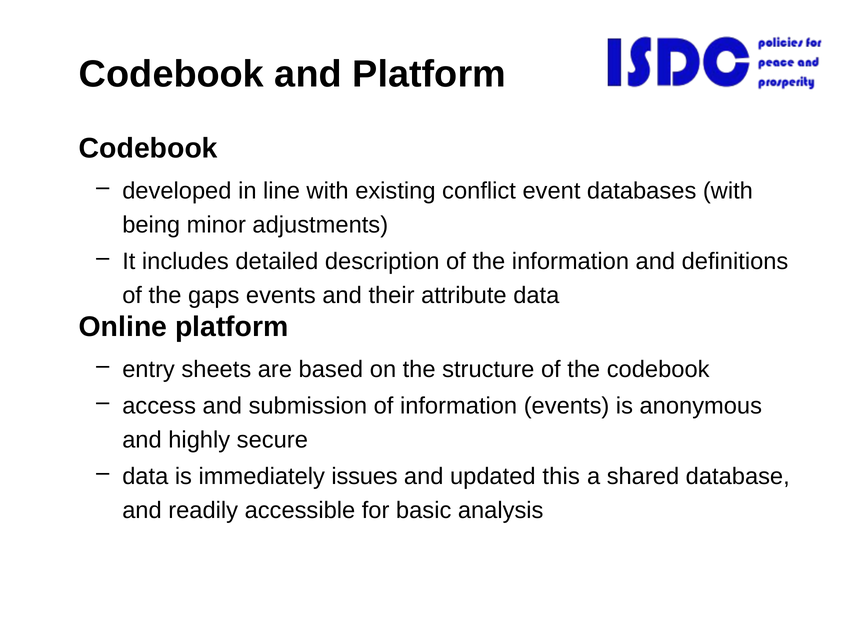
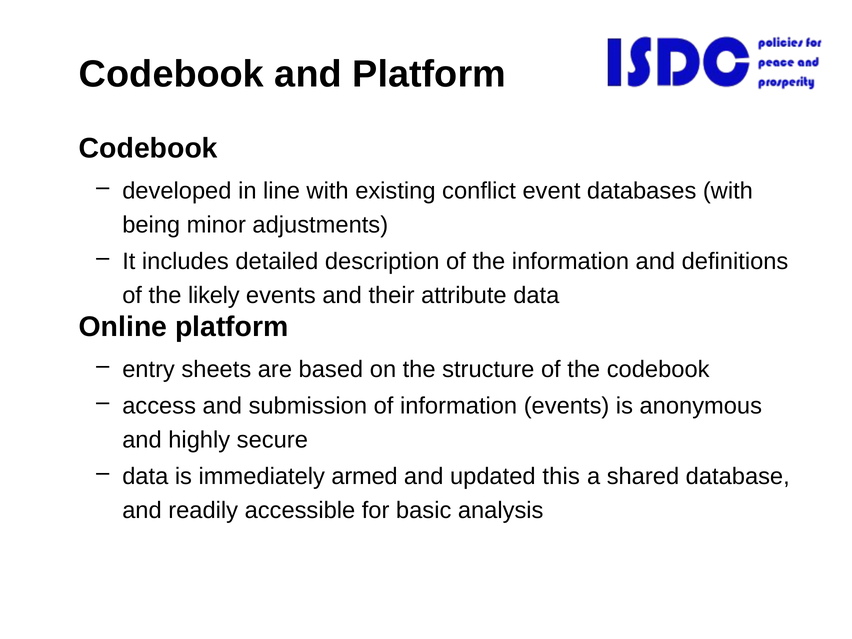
gaps: gaps -> likely (214, 295)
issues: issues -> armed (365, 476)
